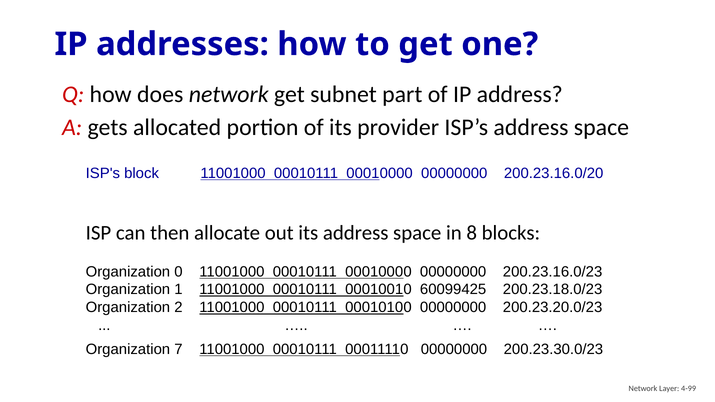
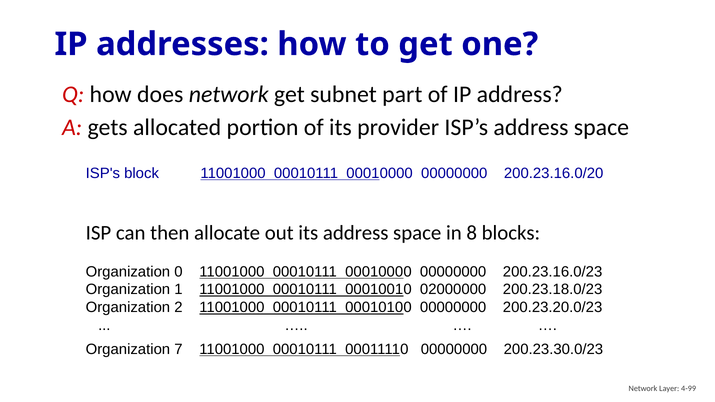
60099425: 60099425 -> 02000000 (453, 290)
